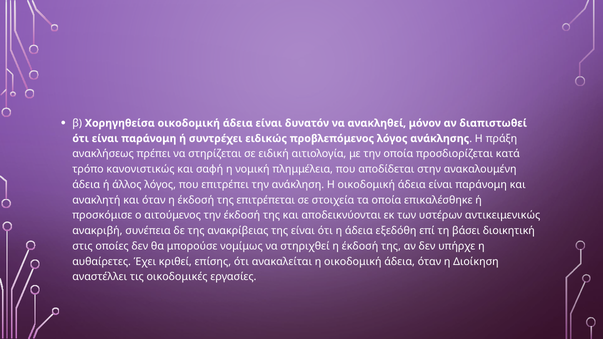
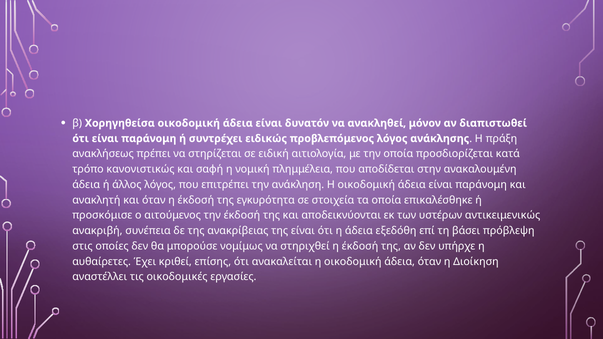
επιτρέπεται: επιτρέπεται -> εγκυρότητα (266, 200)
διοικητική: διοικητική -> πρόβλεψη (509, 231)
